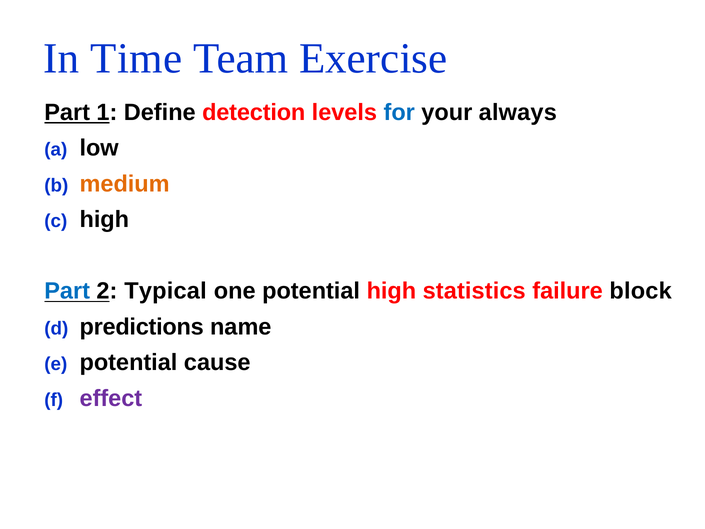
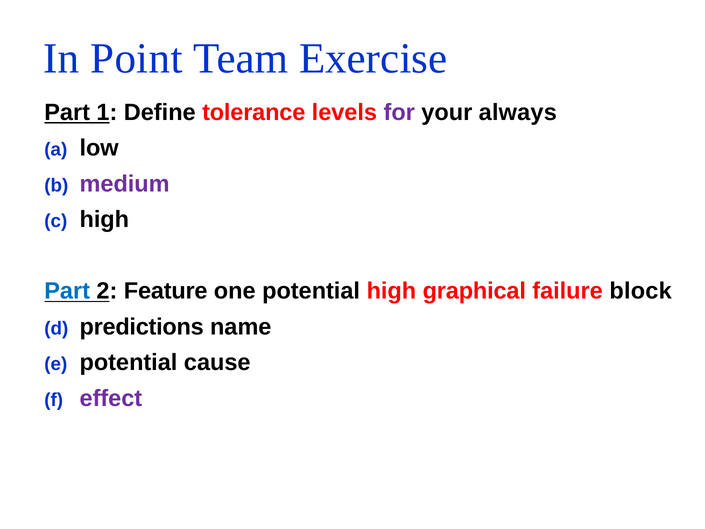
Time: Time -> Point (136, 59)
detection: detection -> tolerance (254, 112)
for colour: blue -> purple (399, 112)
medium colour: orange -> purple (125, 184)
Typical: Typical -> Feature (166, 291)
statistics: statistics -> graphical (474, 291)
